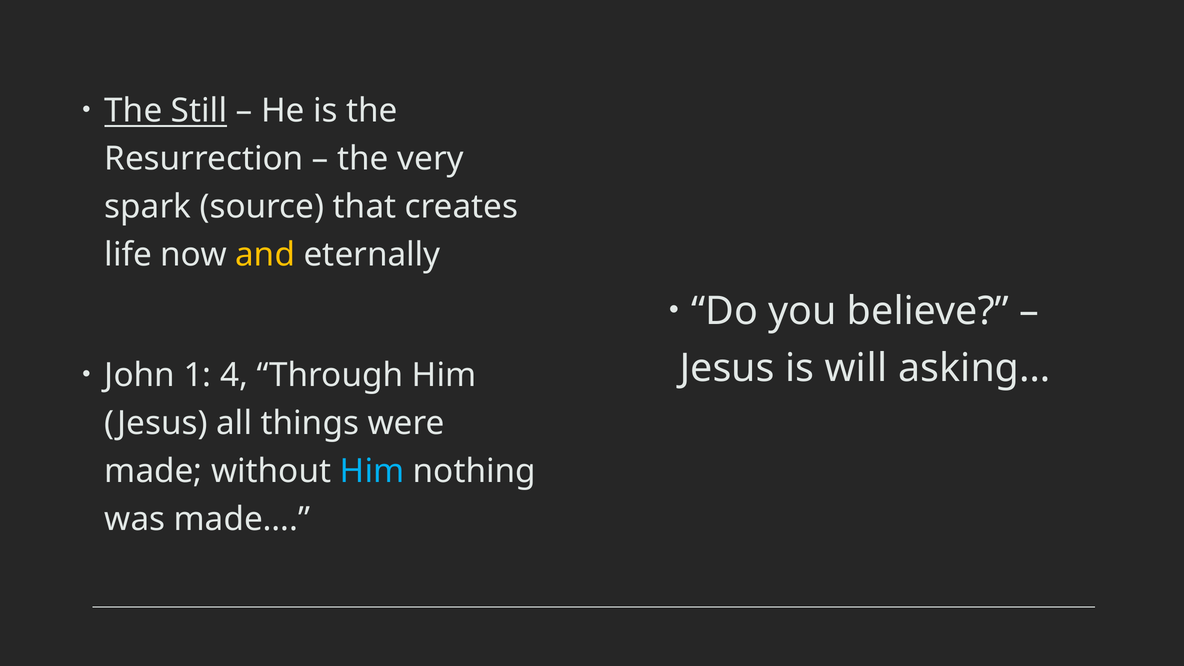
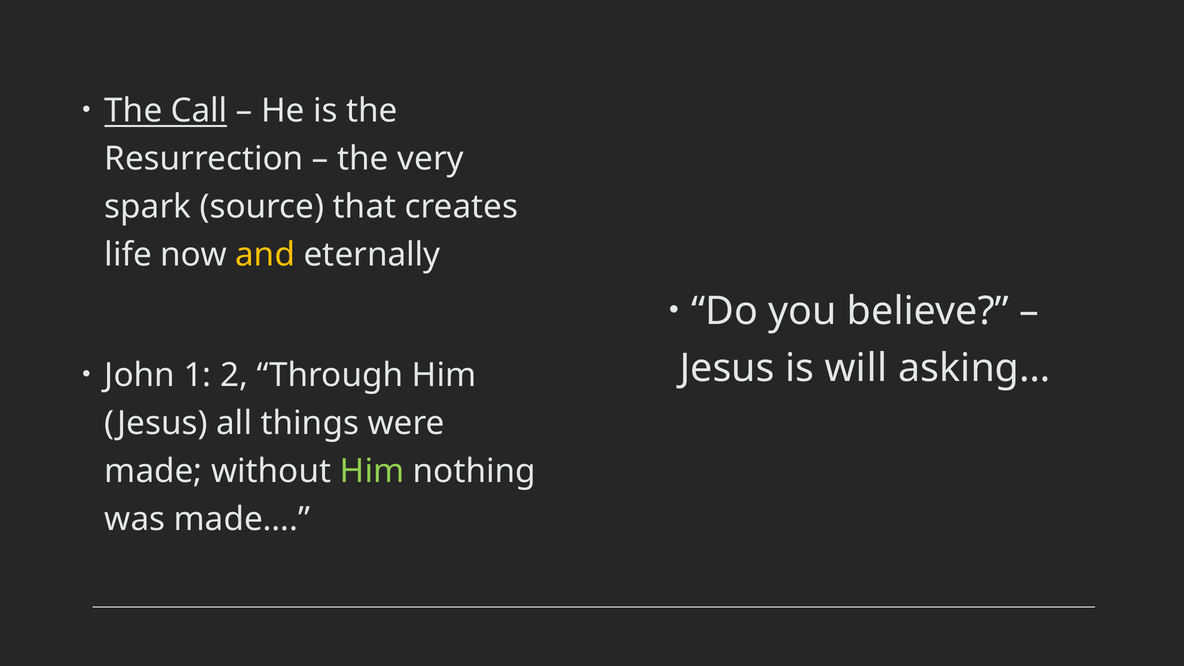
Still: Still -> Call (199, 111)
4: 4 -> 2 (234, 375)
Him colour: light blue -> light green (372, 471)
